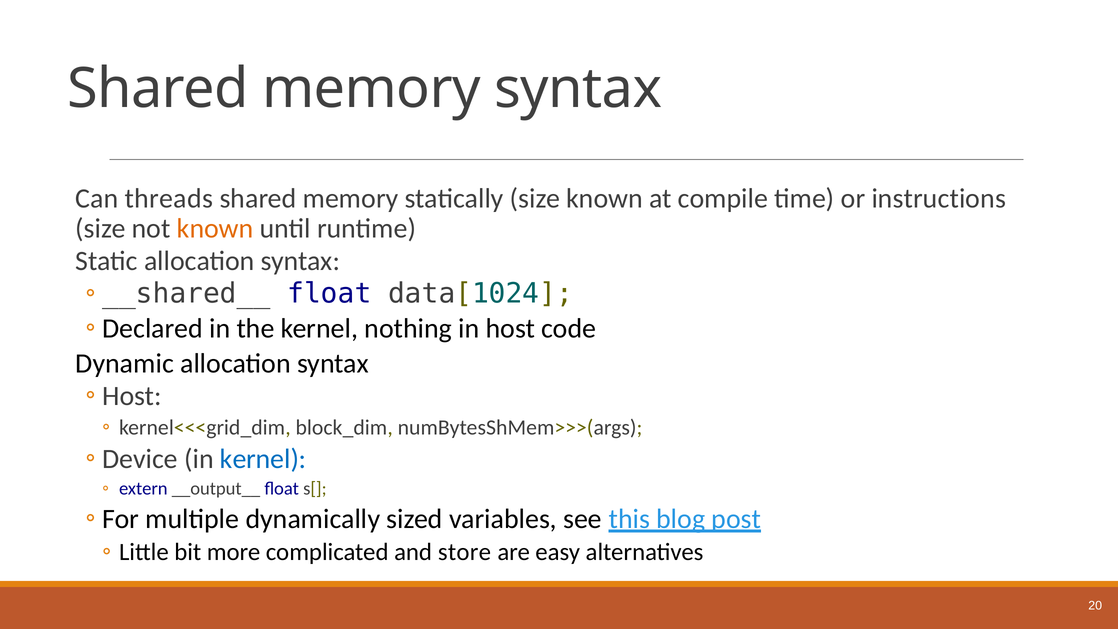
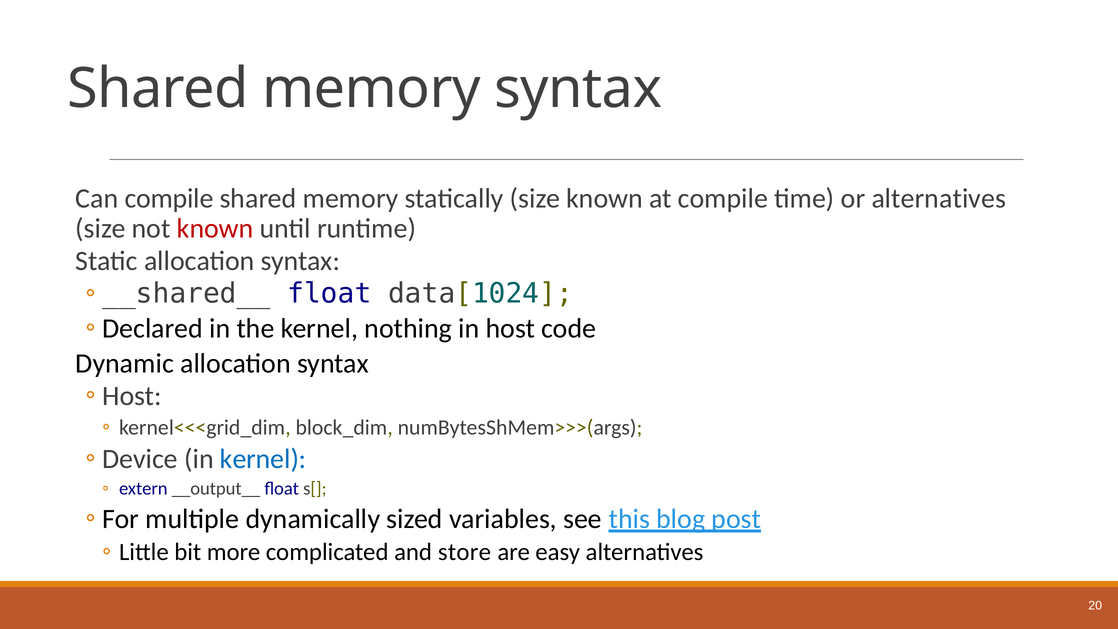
Can threads: threads -> compile (169, 198)
or instructions: instructions -> alternatives (939, 198)
known colour: orange -> red (215, 228)
